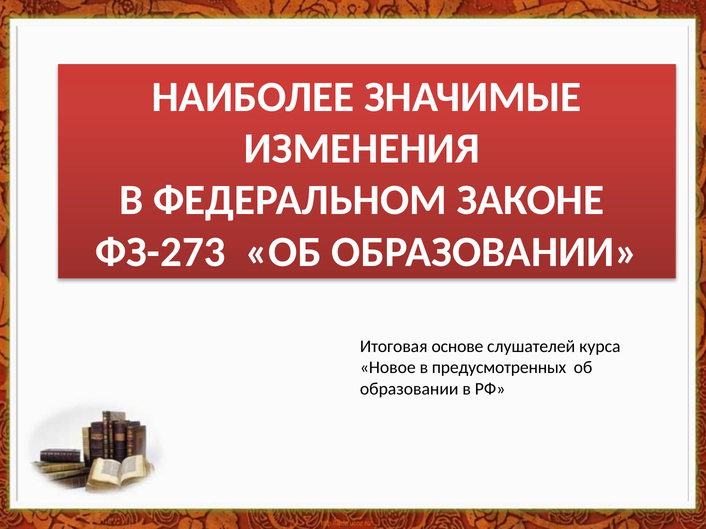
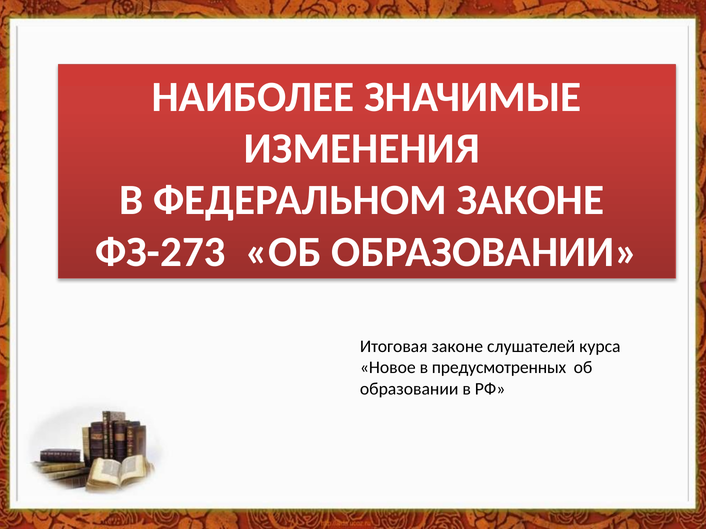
Итоговая основе: основе -> законе (457, 347)
